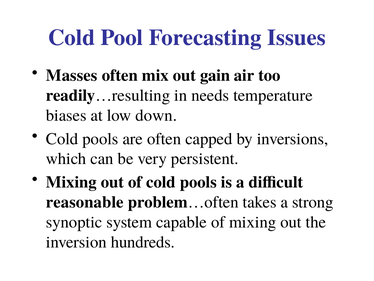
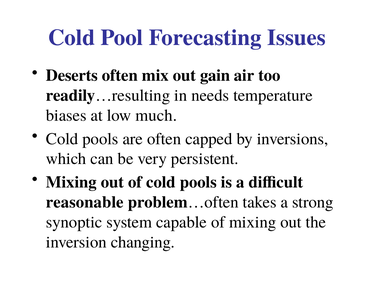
Masses: Masses -> Deserts (72, 75)
down: down -> much (156, 115)
hundreds: hundreds -> changing (143, 242)
